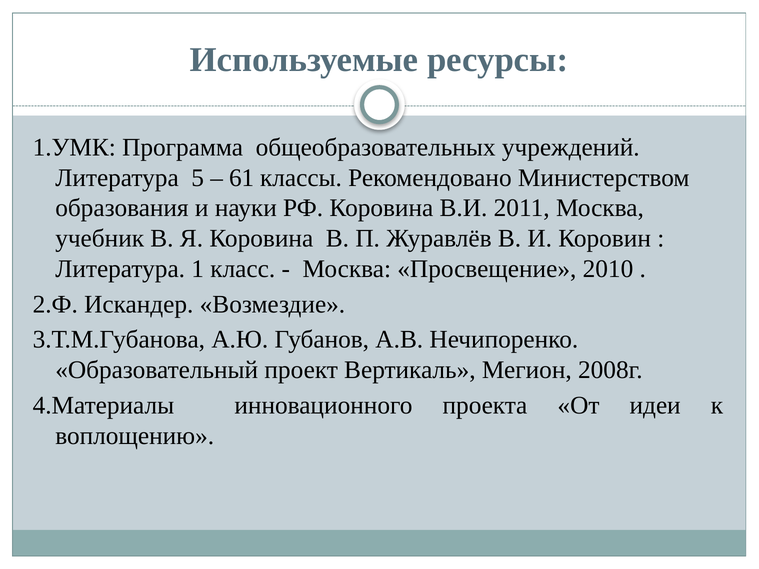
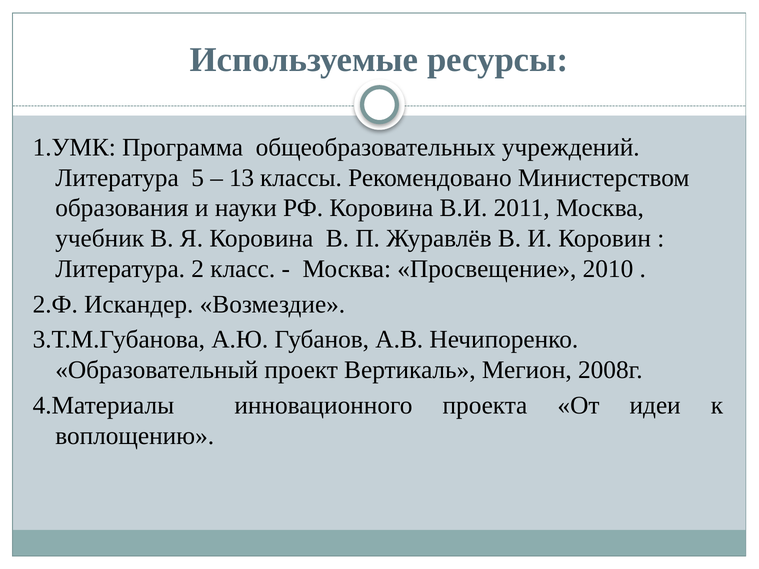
61: 61 -> 13 (242, 178)
1: 1 -> 2 (198, 269)
